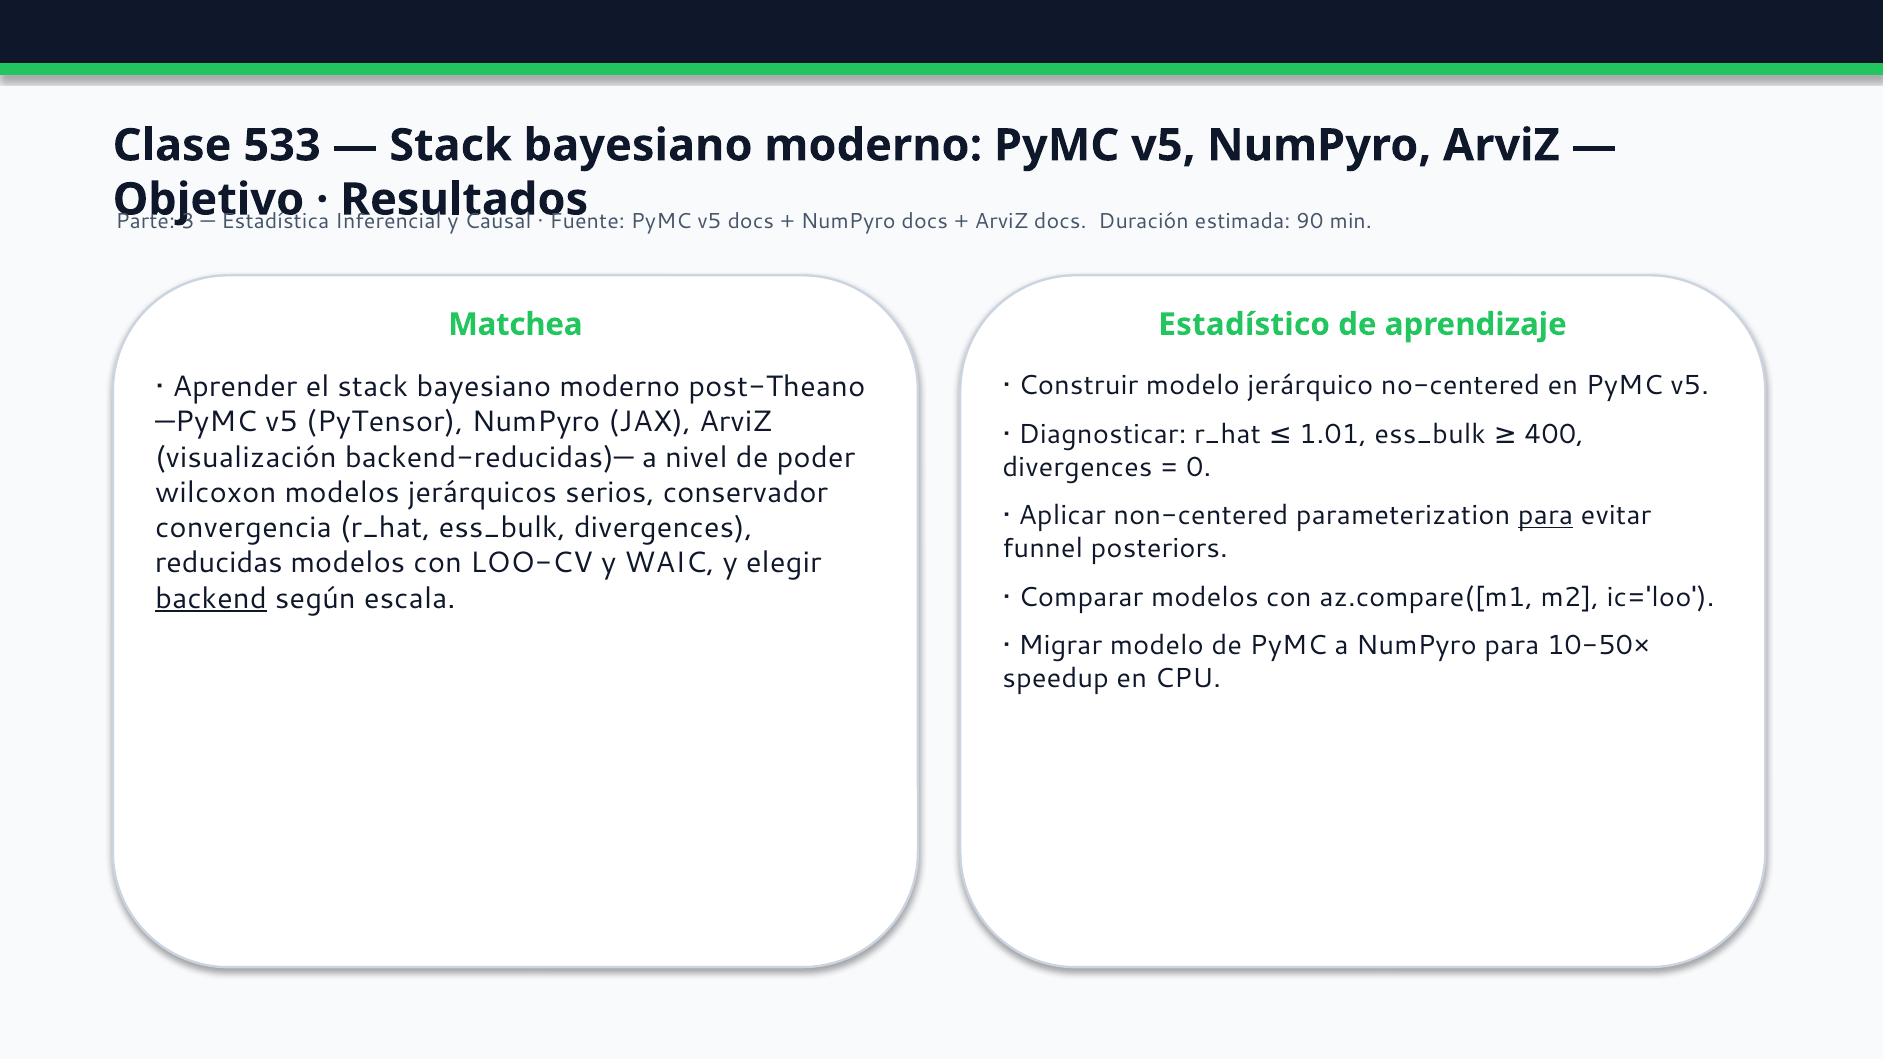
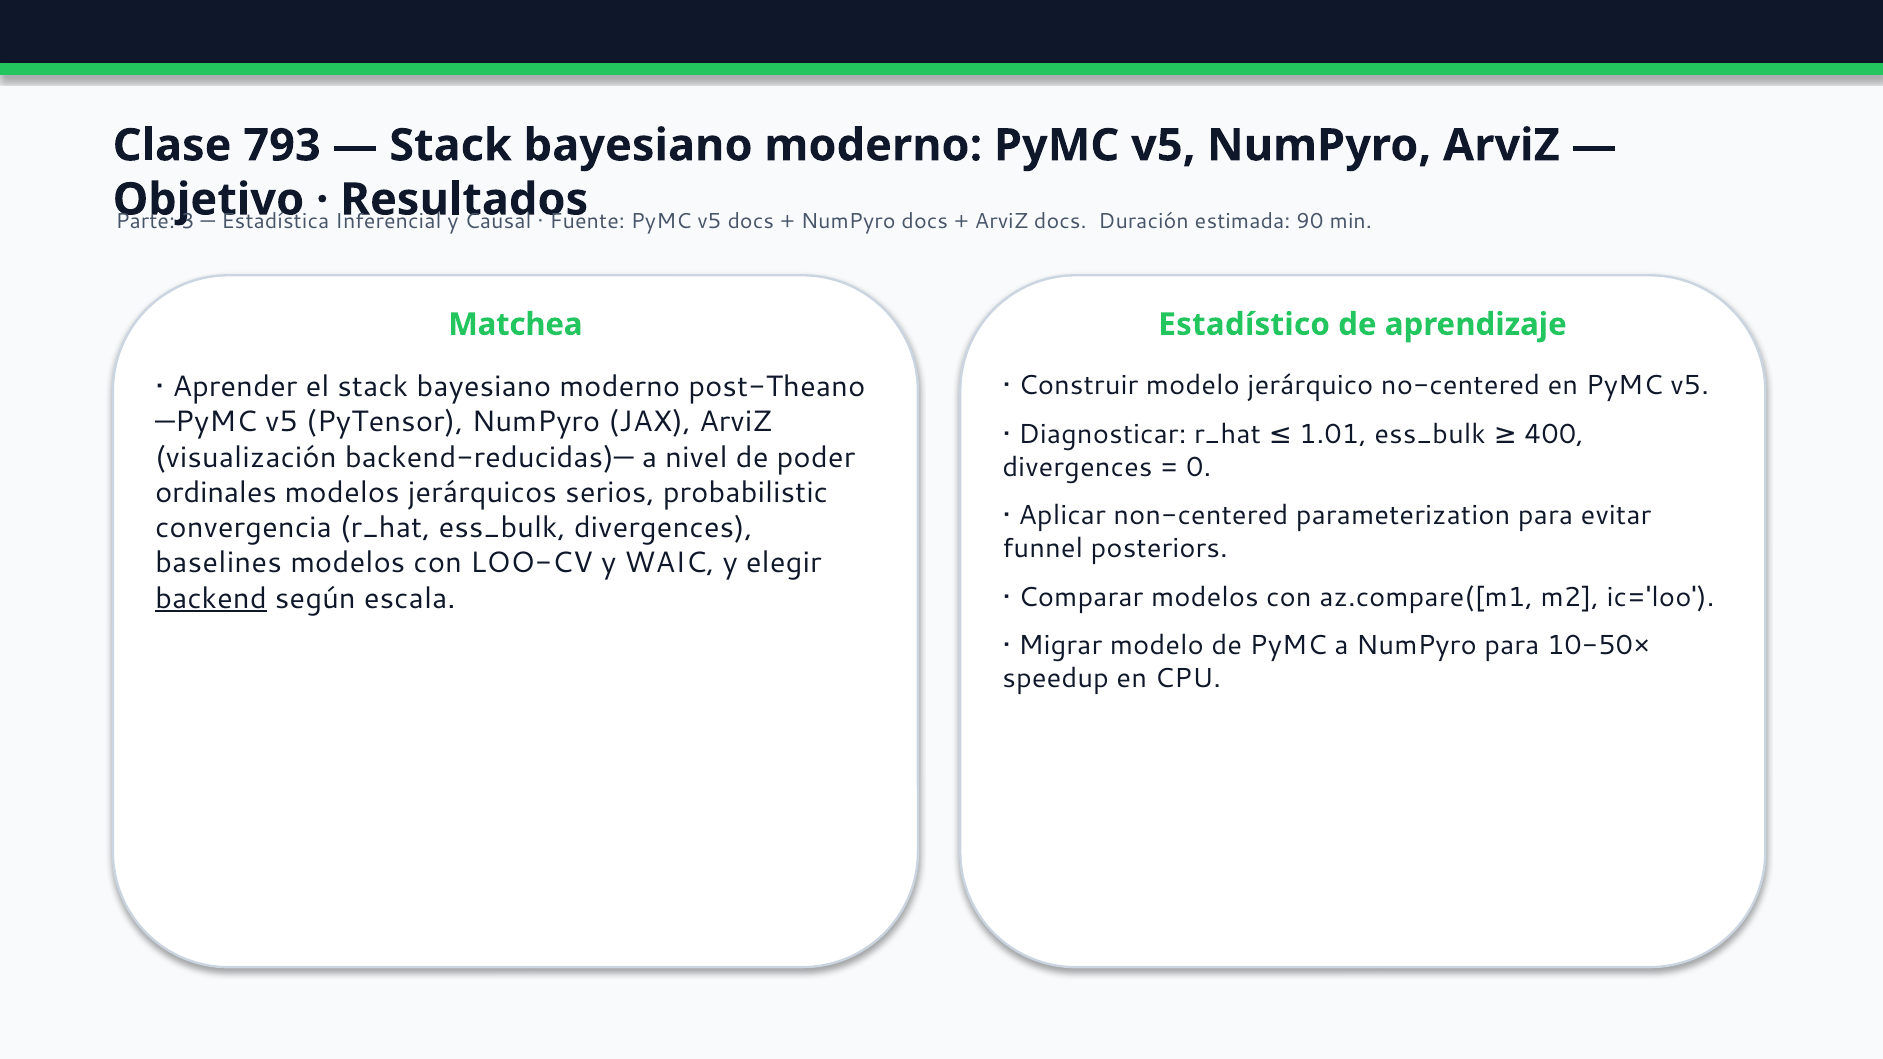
533: 533 -> 793 (282, 146)
wilcoxon: wilcoxon -> ordinales (216, 493)
conservador: conservador -> probabilistic (745, 493)
para underline: present -> none (1546, 516)
reducidas: reducidas -> baselines (219, 563)
